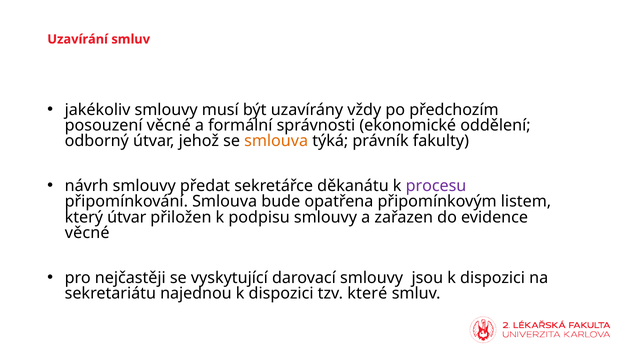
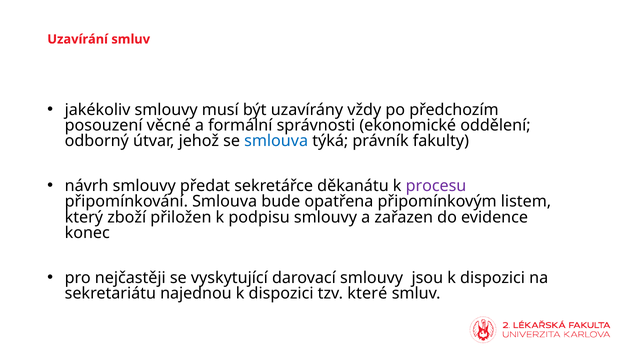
smlouva colour: orange -> blue (276, 141)
který útvar: útvar -> zboží (127, 217)
věcné: věcné -> konec (87, 233)
